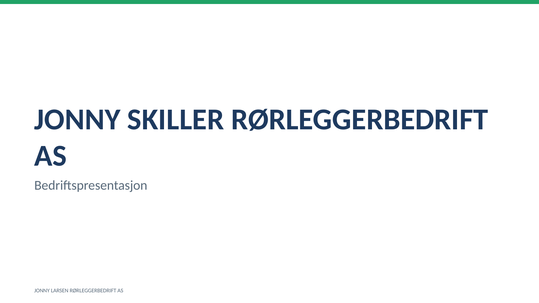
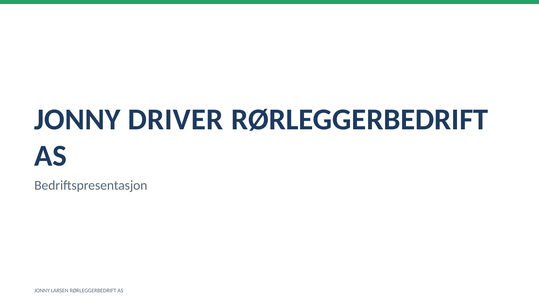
SKILLER: SKILLER -> DRIVER (176, 120)
